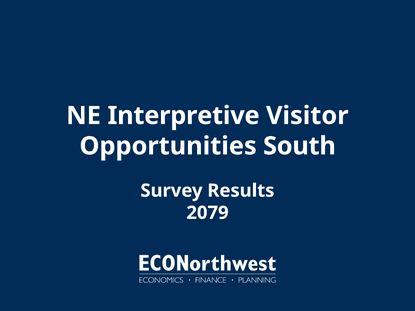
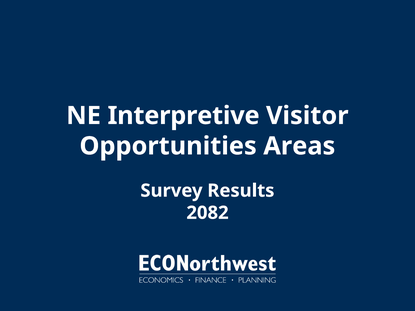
South: South -> Areas (299, 146)
2079: 2079 -> 2082 (208, 213)
